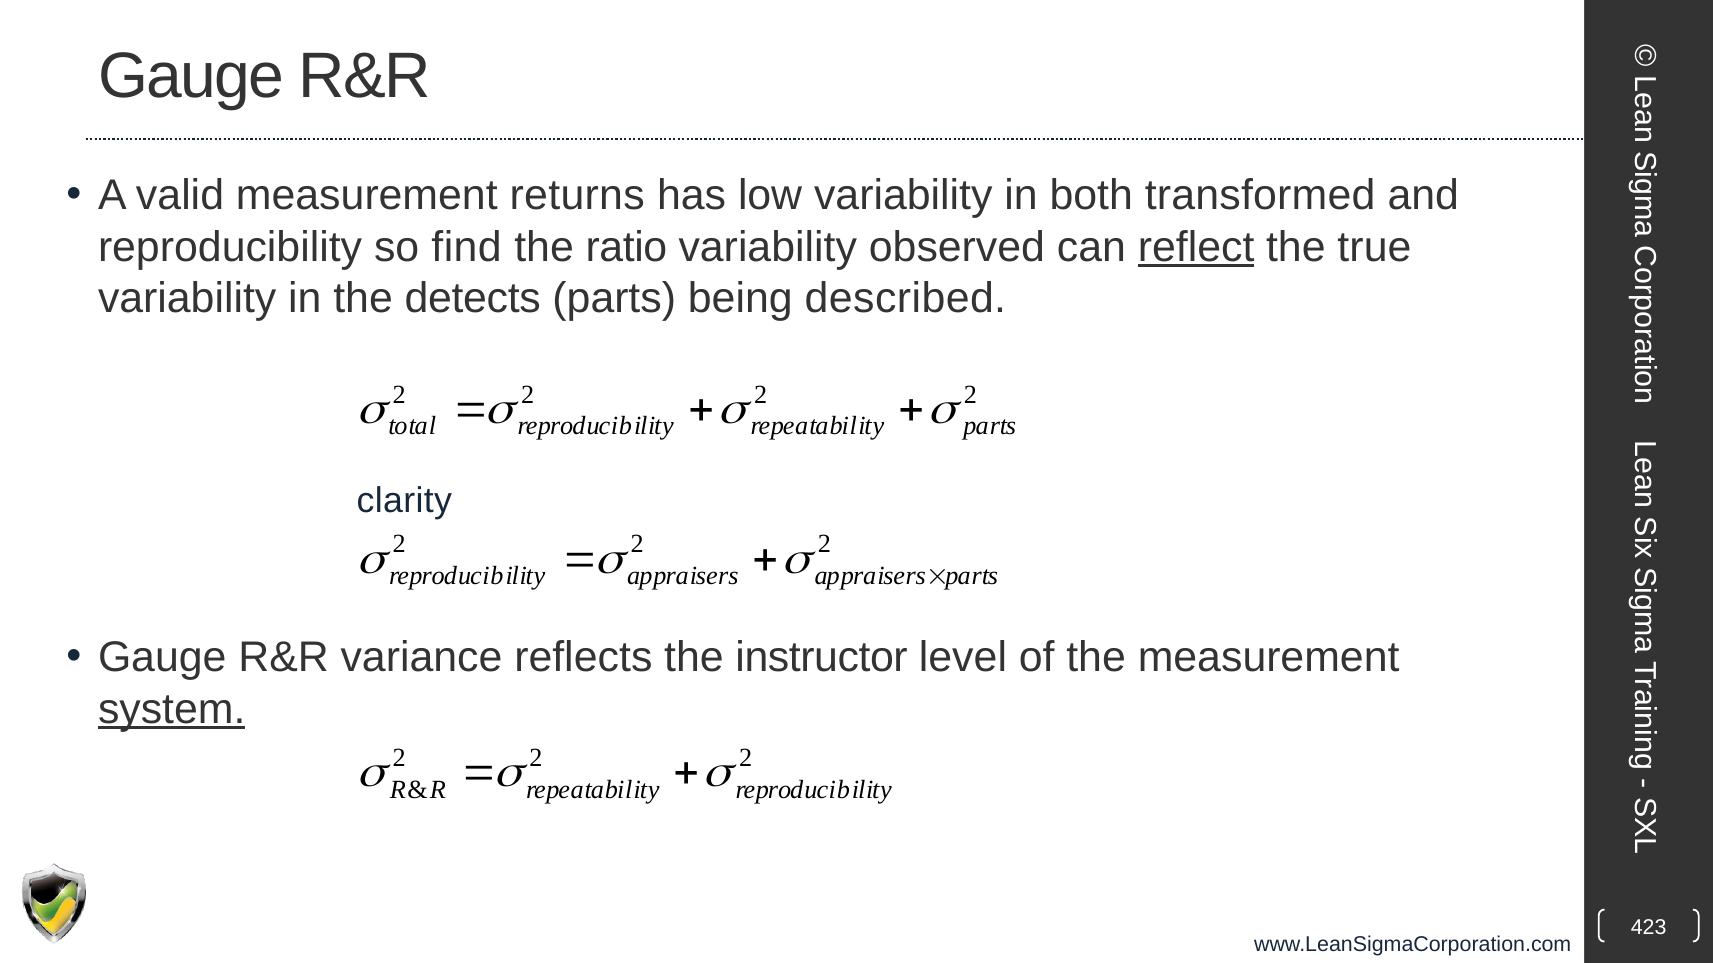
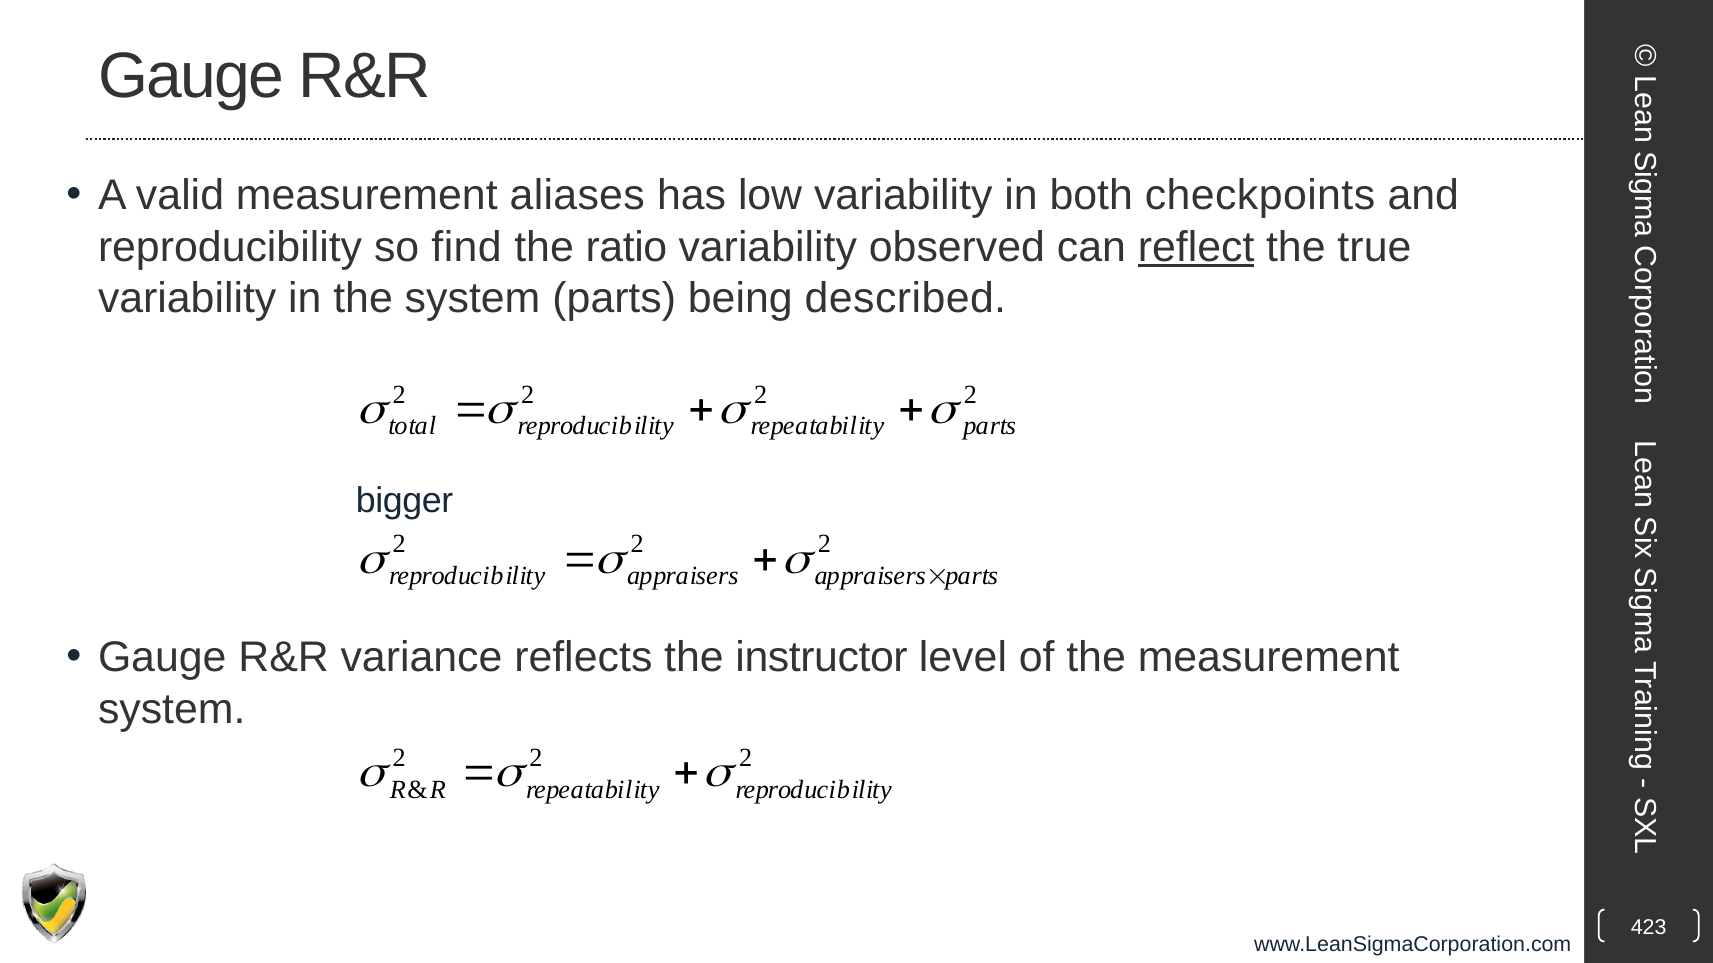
returns: returns -> aliases (577, 196)
transformed: transformed -> checkpoints (1260, 196)
the detects: detects -> system (473, 298)
clarity: clarity -> bigger (405, 501)
system underline: present -> none (172, 710)
